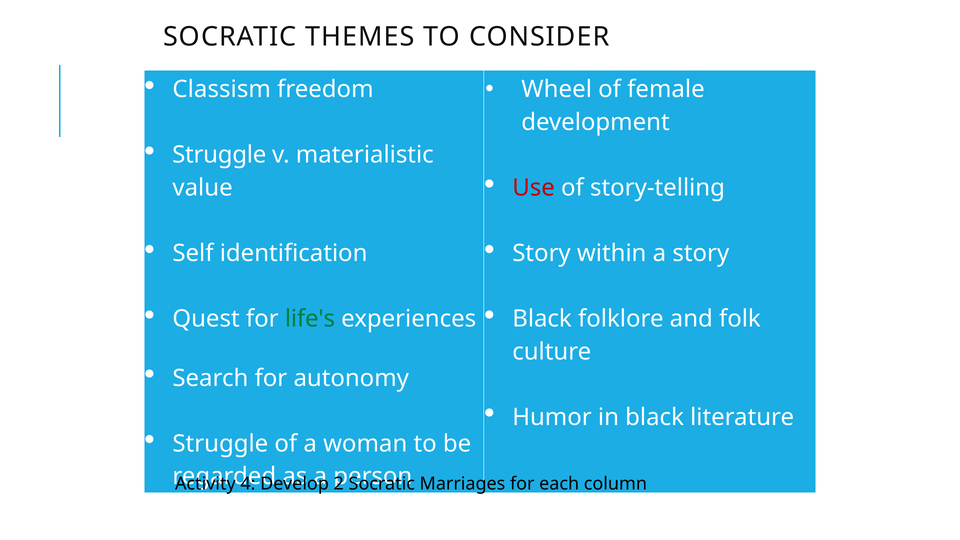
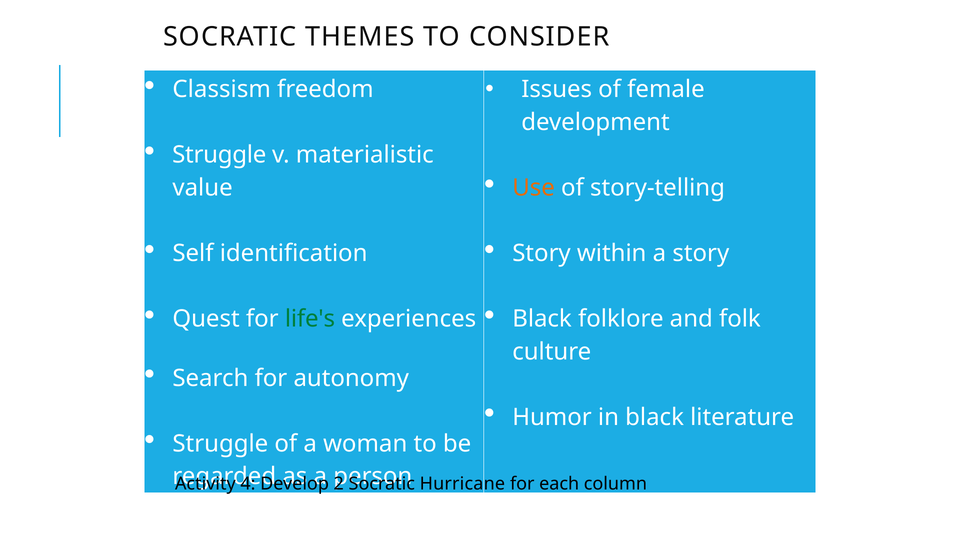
Wheel: Wheel -> Issues (557, 89)
Use colour: red -> orange (534, 188)
Marriages: Marriages -> Hurricane (462, 484)
